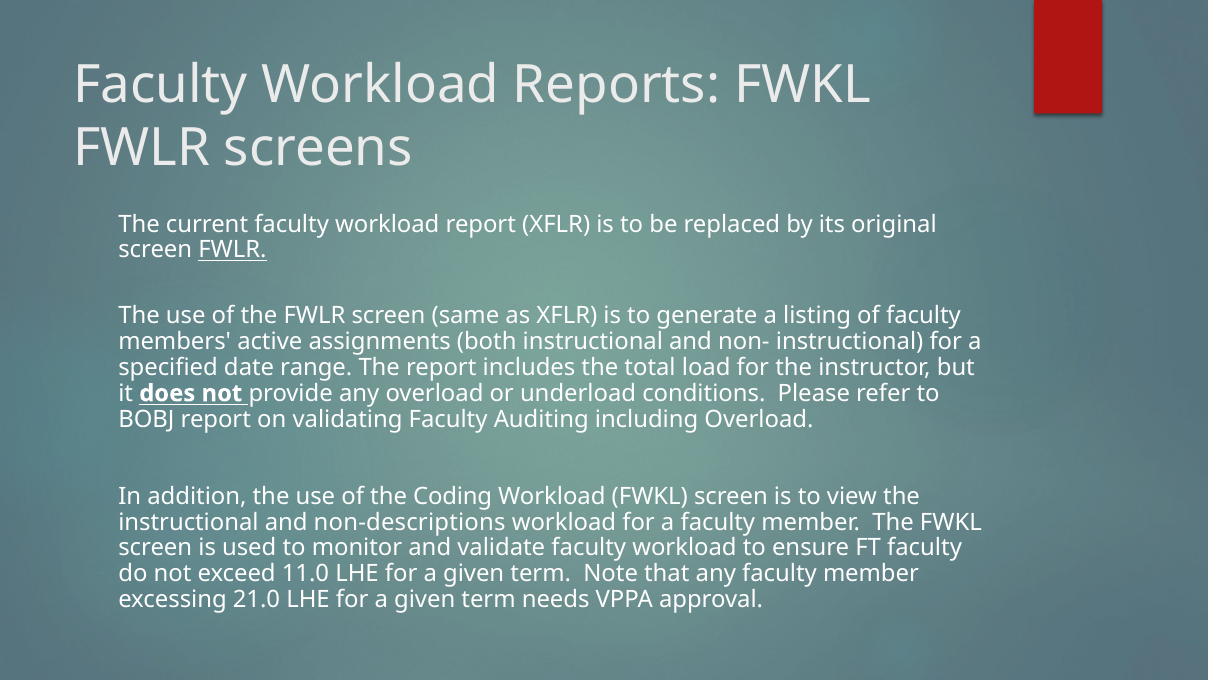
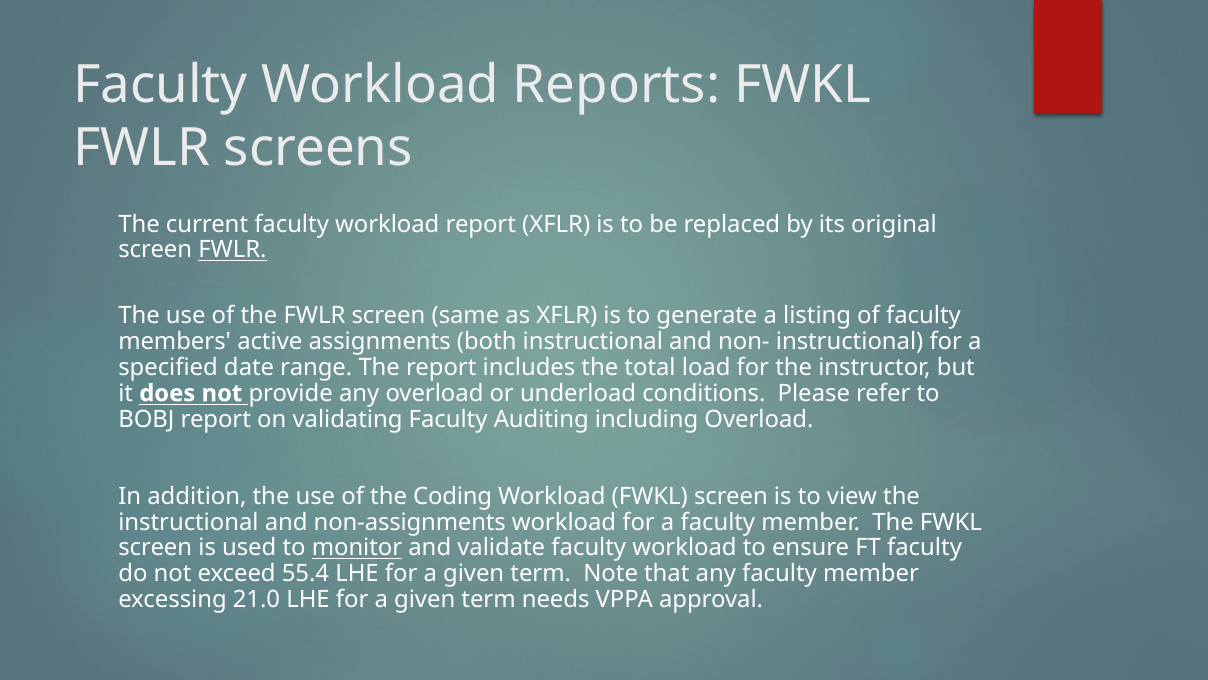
non-descriptions: non-descriptions -> non-assignments (410, 522)
monitor underline: none -> present (357, 548)
11.0: 11.0 -> 55.4 (305, 573)
